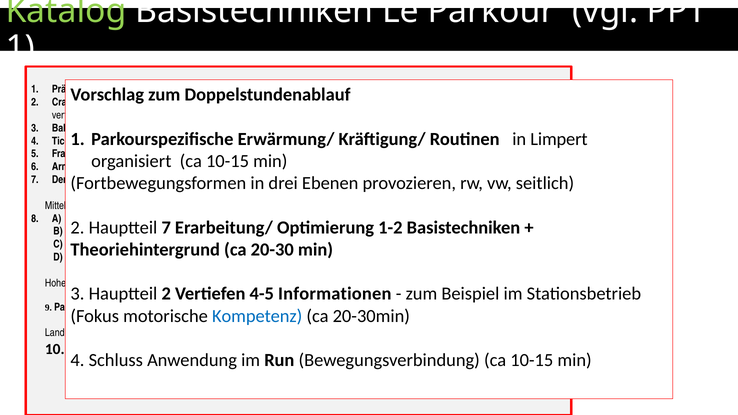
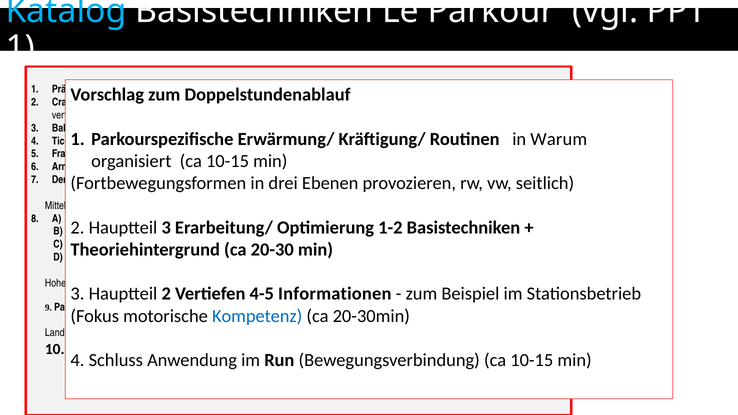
Katalog colour: light green -> light blue (66, 11)
Limpert: Limpert -> Warum (559, 139)
Hauptteil 7: 7 -> 3 (166, 228)
